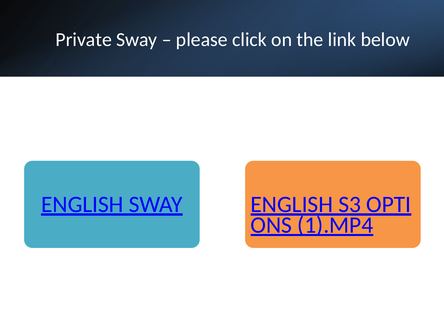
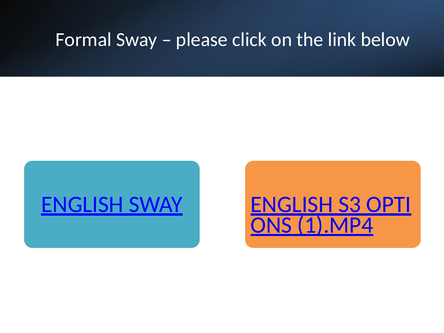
Private: Private -> Formal (84, 40)
